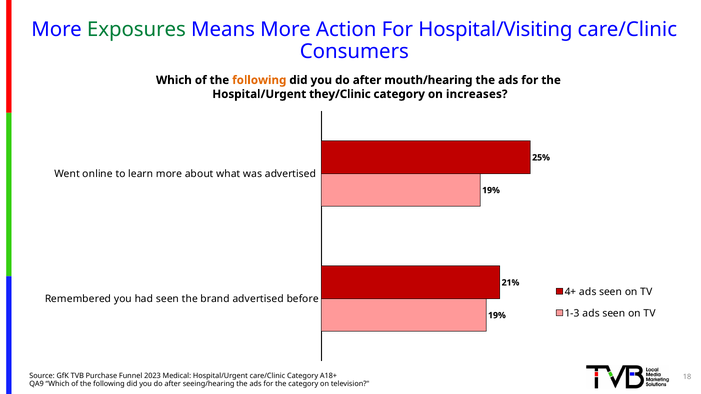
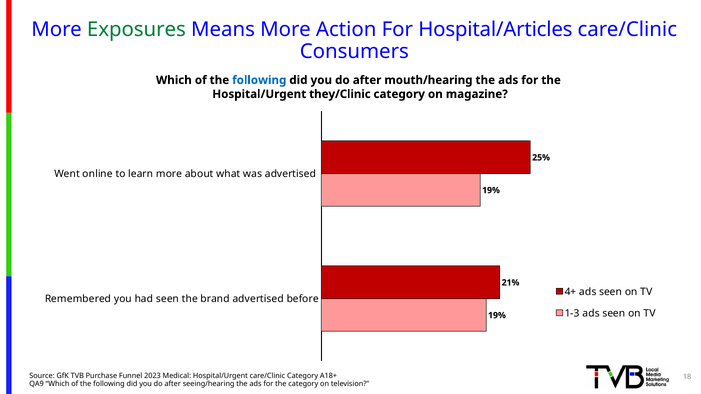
Hospital/Visiting: Hospital/Visiting -> Hospital/Articles (495, 29)
following colour: orange -> blue (259, 80)
increases: increases -> magazine (477, 94)
